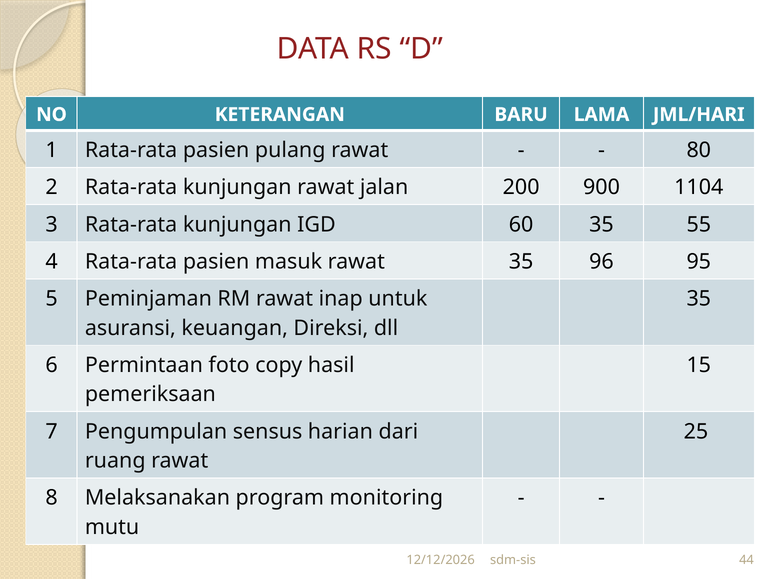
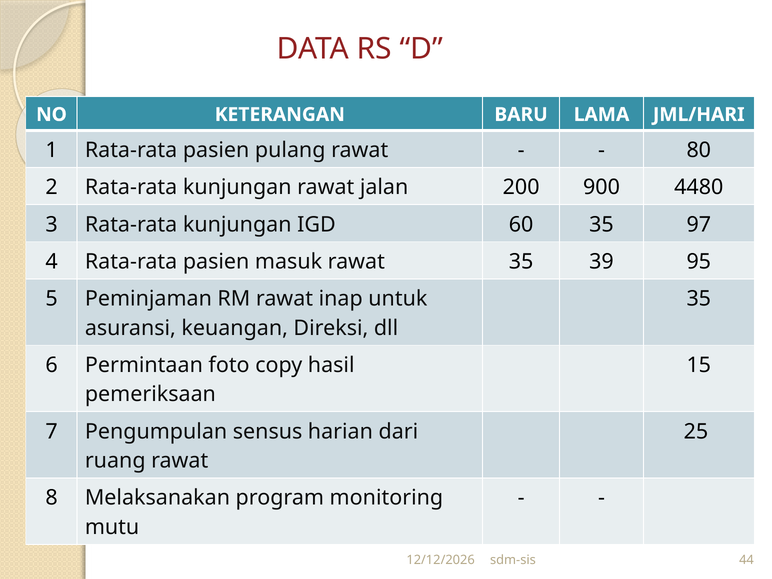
1104: 1104 -> 4480 (699, 187)
55: 55 -> 97 (699, 224)
96: 96 -> 39 (601, 262)
